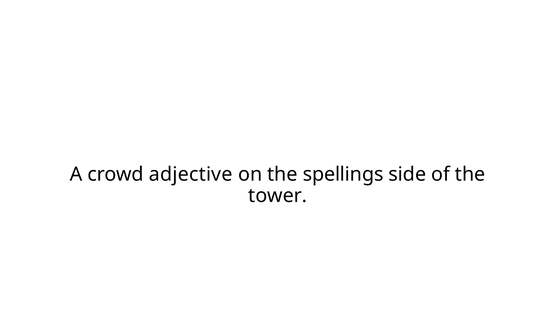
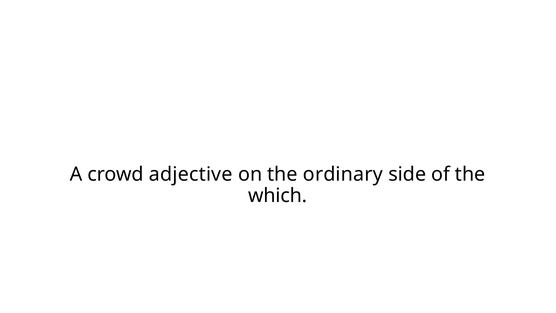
spellings: spellings -> ordinary (343, 174)
tower: tower -> which (278, 196)
